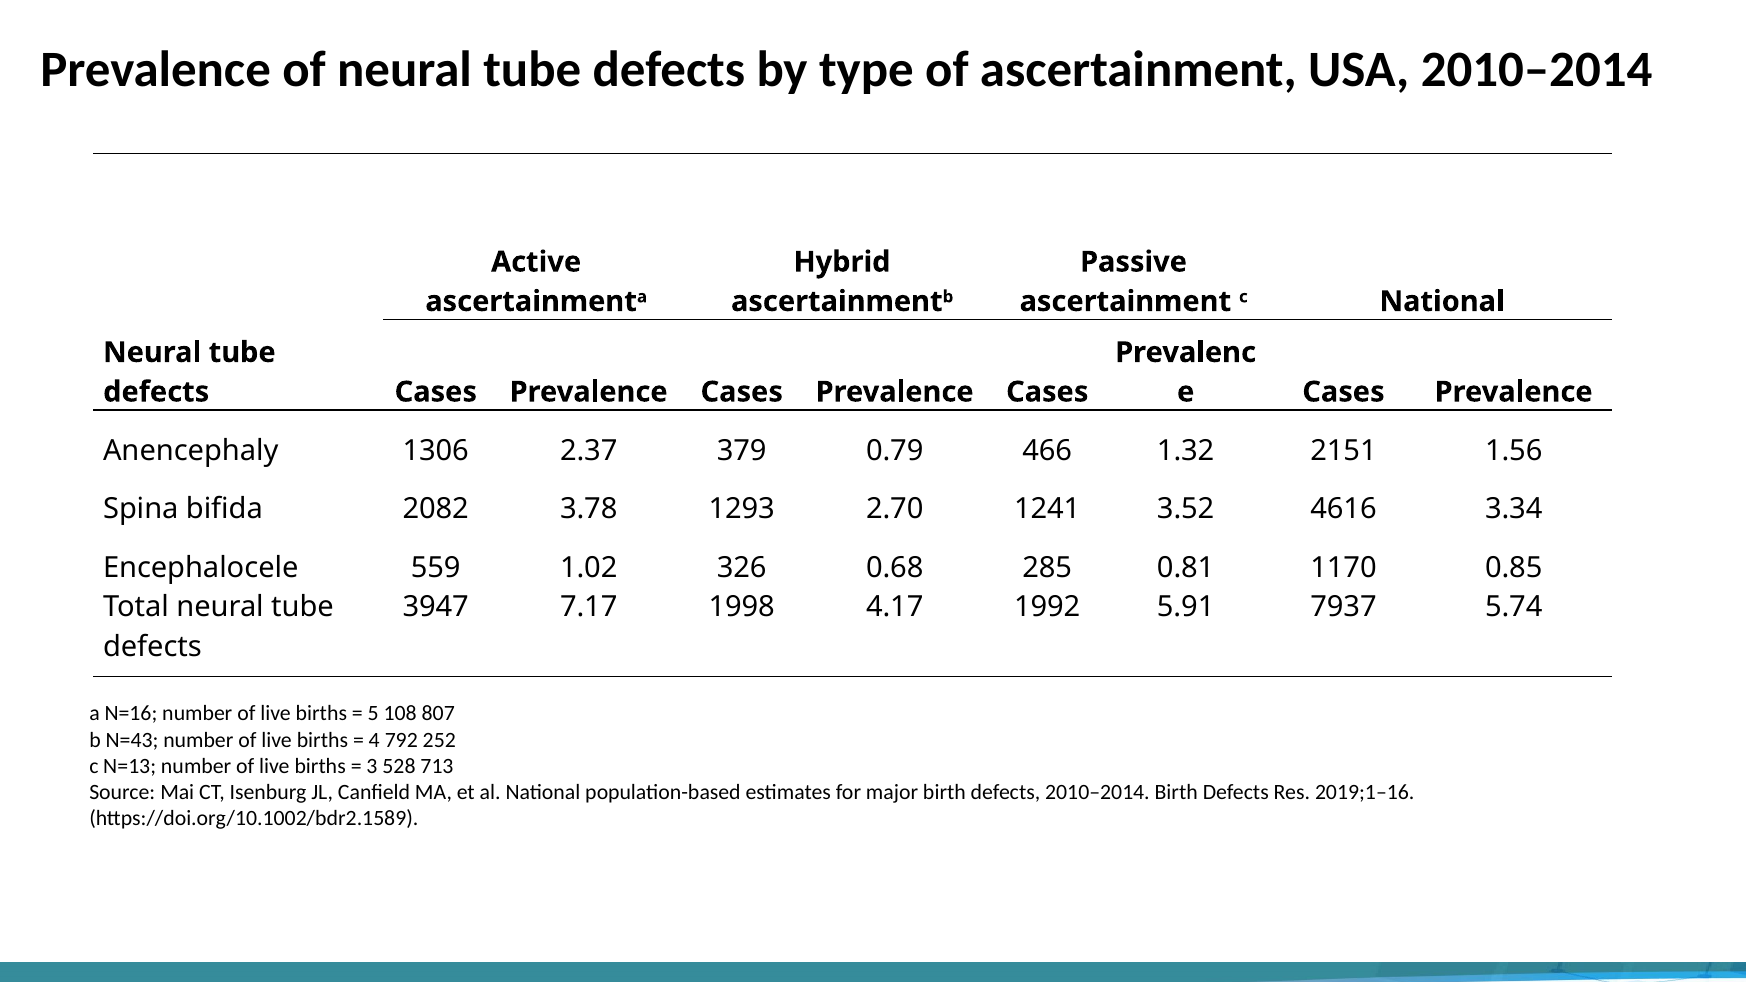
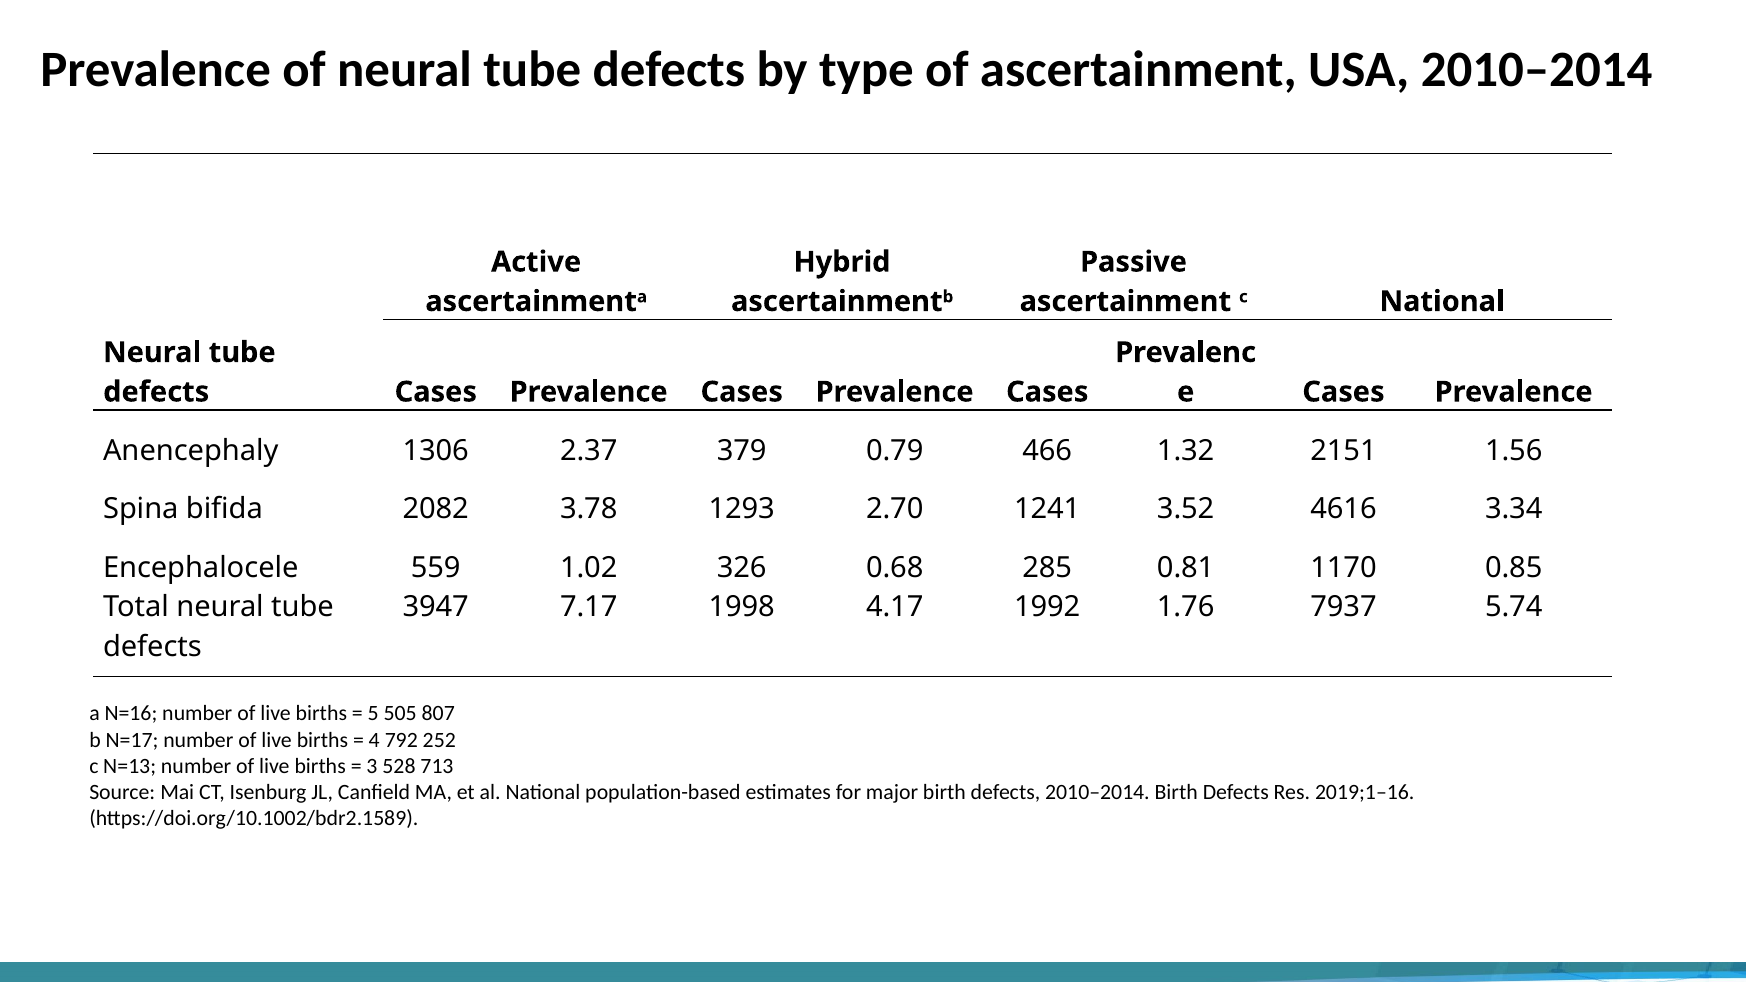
5.91: 5.91 -> 1.76 (1186, 607)
108: 108 -> 505 (400, 714)
N=43: N=43 -> N=17 (132, 740)
